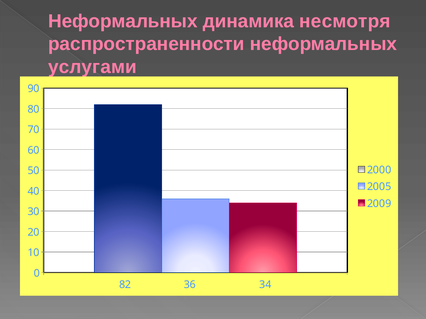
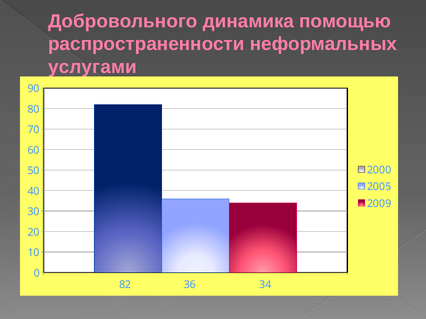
Неформальных: Неформальных -> Добровольного (123, 21)
несмотря: несмотря -> помощью (345, 21)
